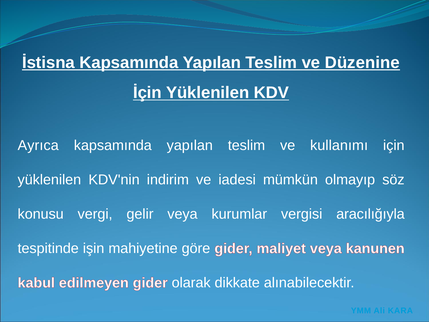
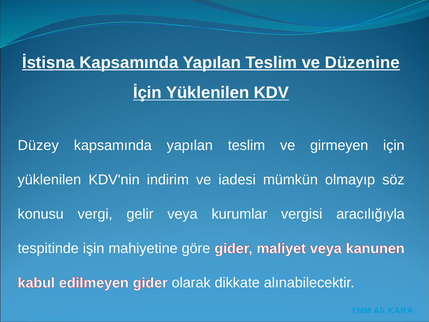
Ayrıca: Ayrıca -> Düzey (38, 145)
kullanımı: kullanımı -> girmeyen (339, 145)
